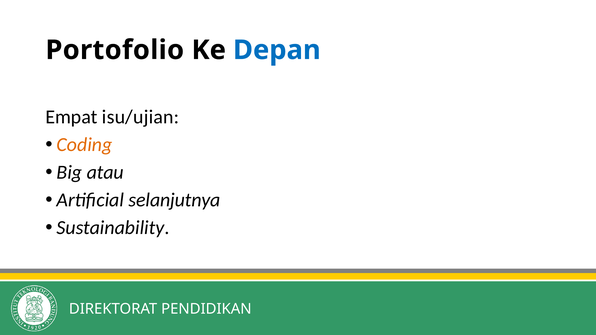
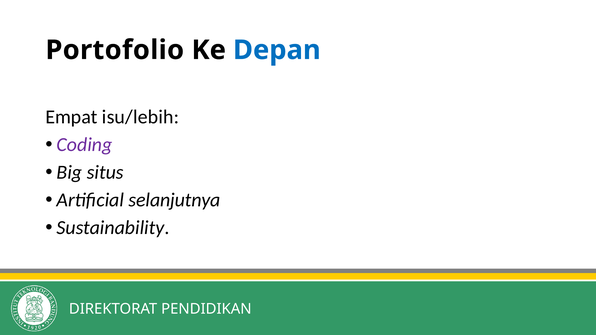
isu/ujian: isu/ujian -> isu/lebih (141, 117)
Coding colour: orange -> purple (85, 145)
atau: atau -> situs (105, 173)
